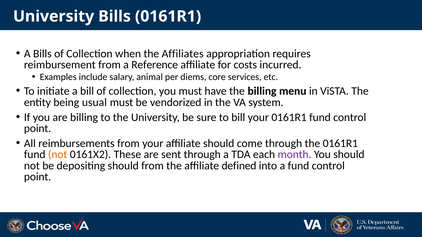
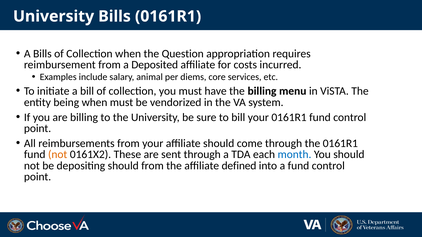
Affiliates: Affiliates -> Question (183, 54)
Reference: Reference -> Deposited (155, 65)
being usual: usual -> when (95, 102)
month colour: purple -> blue (295, 155)
